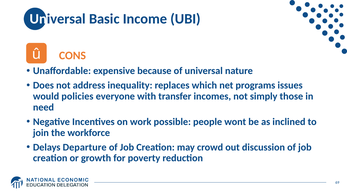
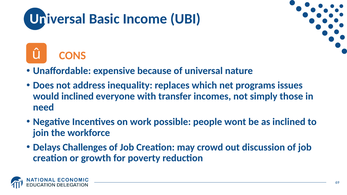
would policies: policies -> inclined (78, 96)
Departure: Departure -> Challenges (85, 147)
